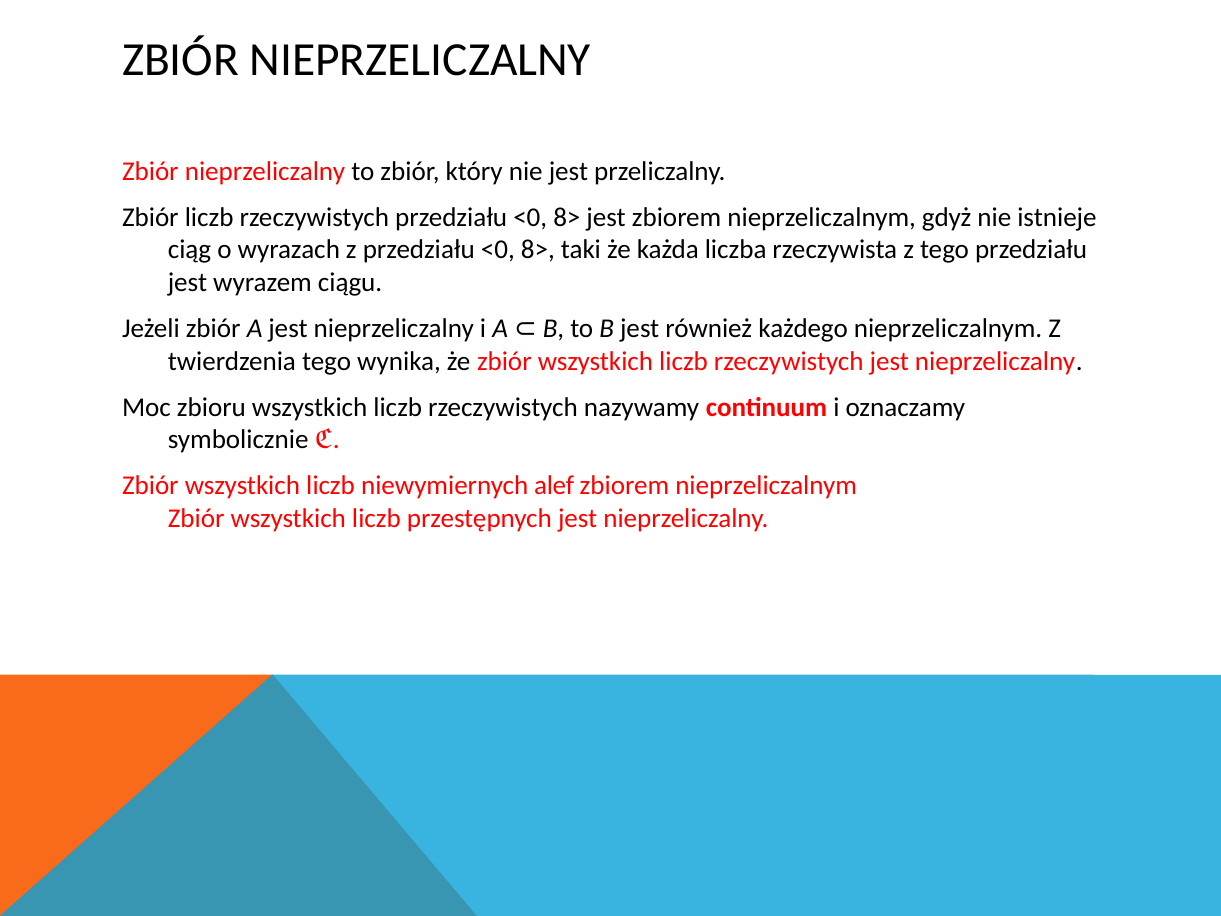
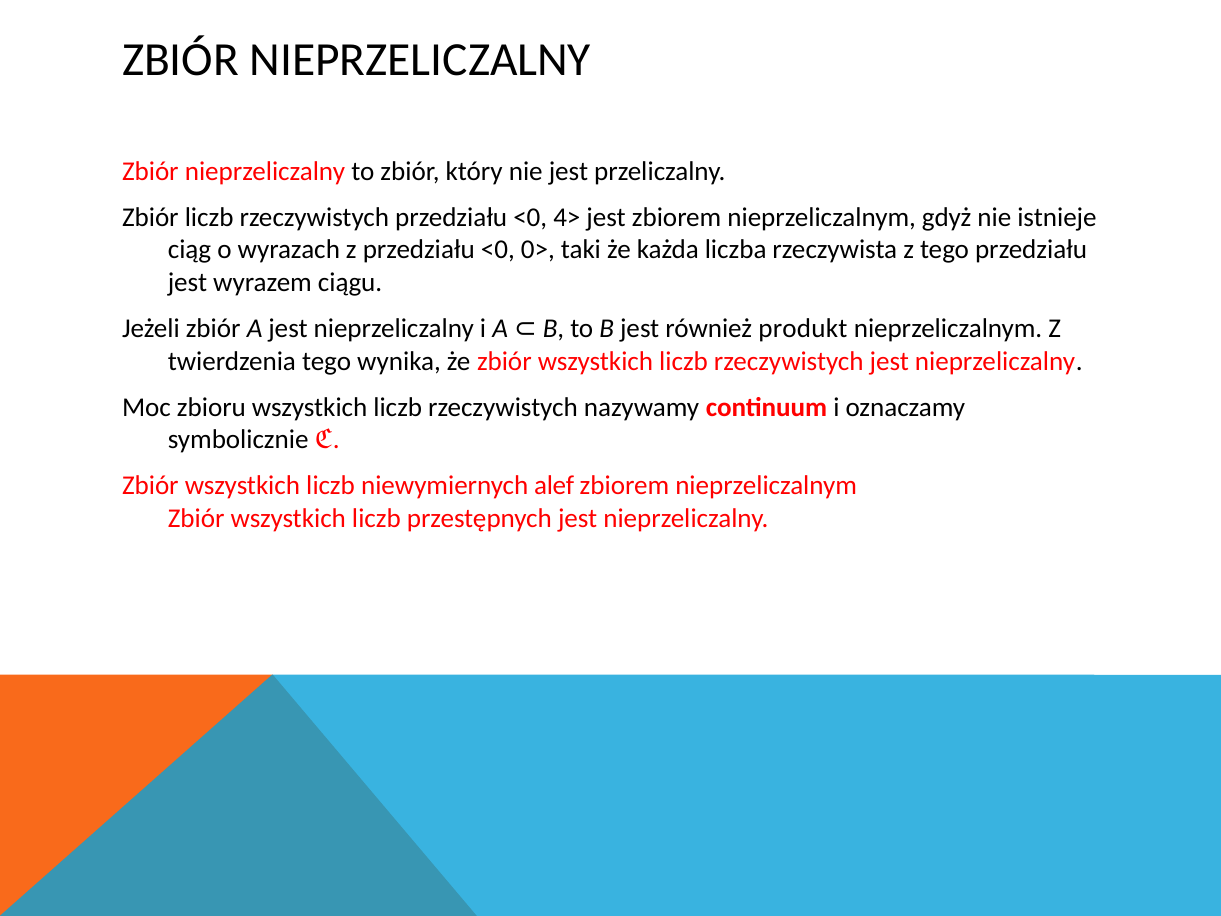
rzeczywistych przedziału <0 8>: 8> -> 4> (567, 217)
z przedziału <0 8>: 8> -> 0> (538, 250)
każdego: każdego -> produkt (803, 329)
